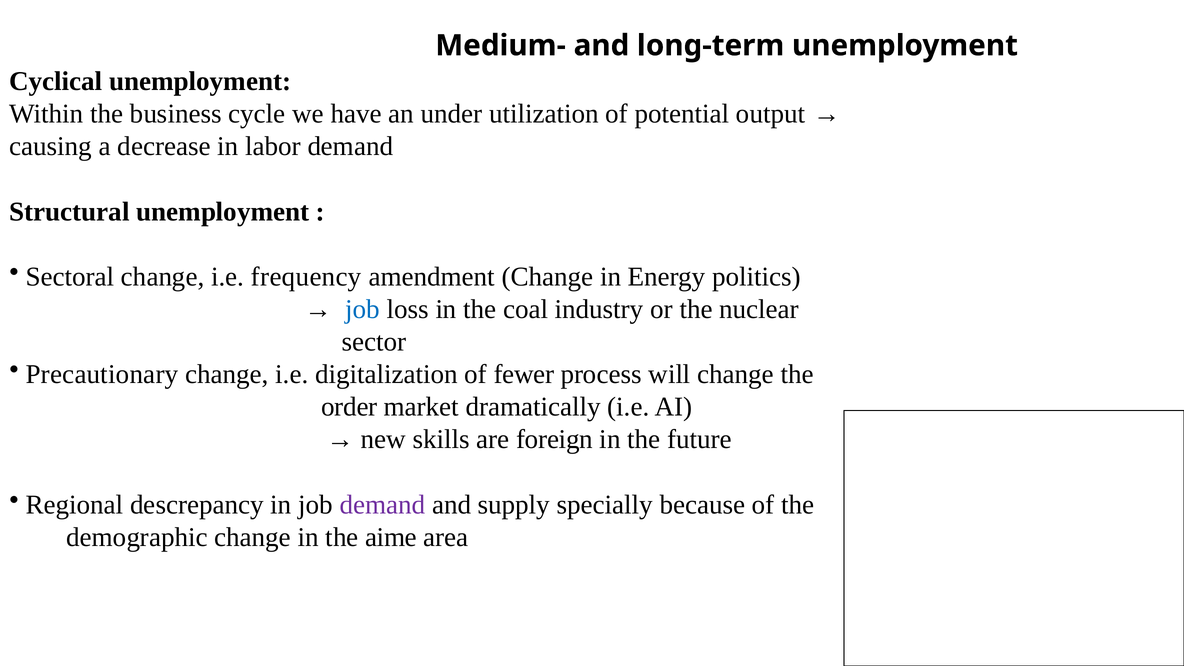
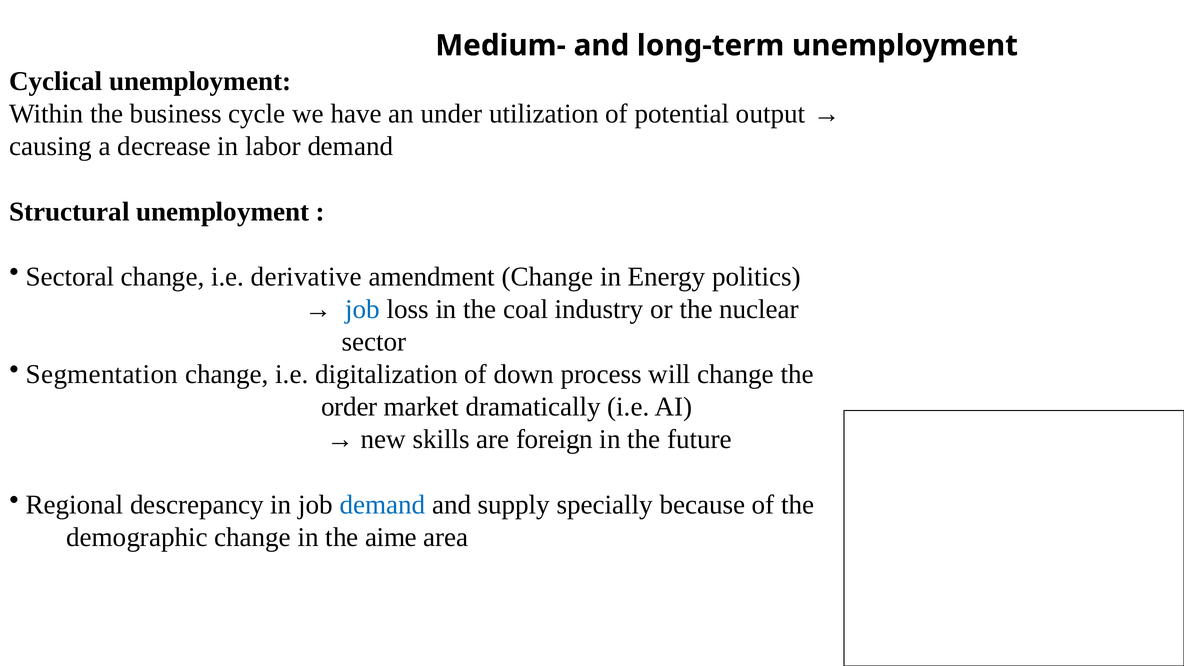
frequency: frequency -> derivative (306, 277)
Precautionary: Precautionary -> Segmentation (102, 374)
fewer: fewer -> down (524, 374)
demand colour: purple -> blue (382, 505)
